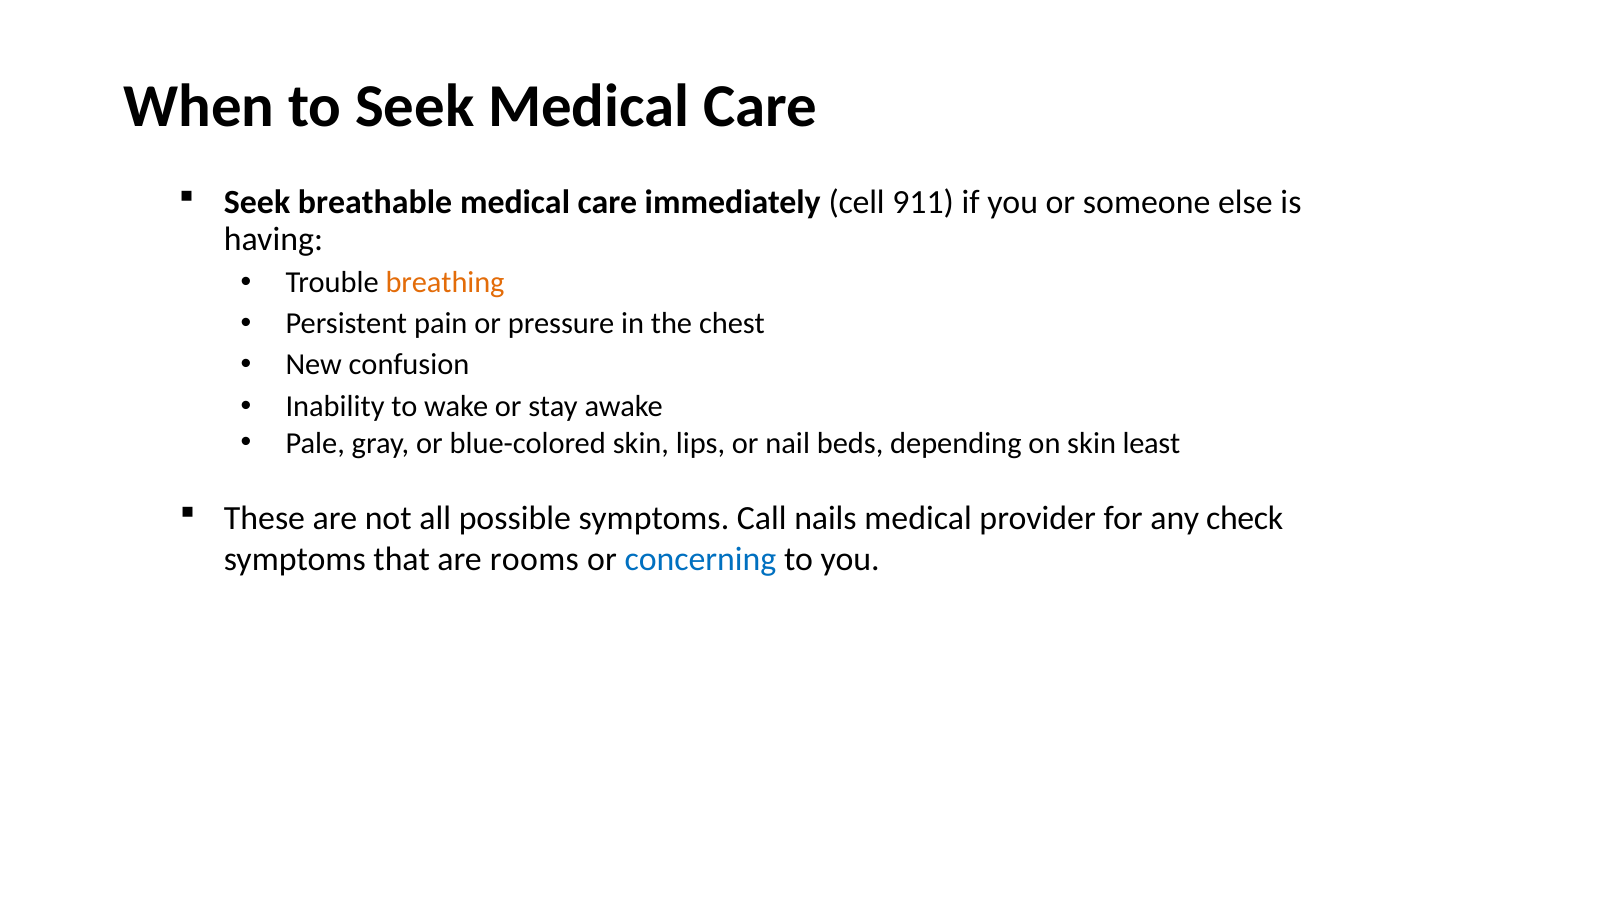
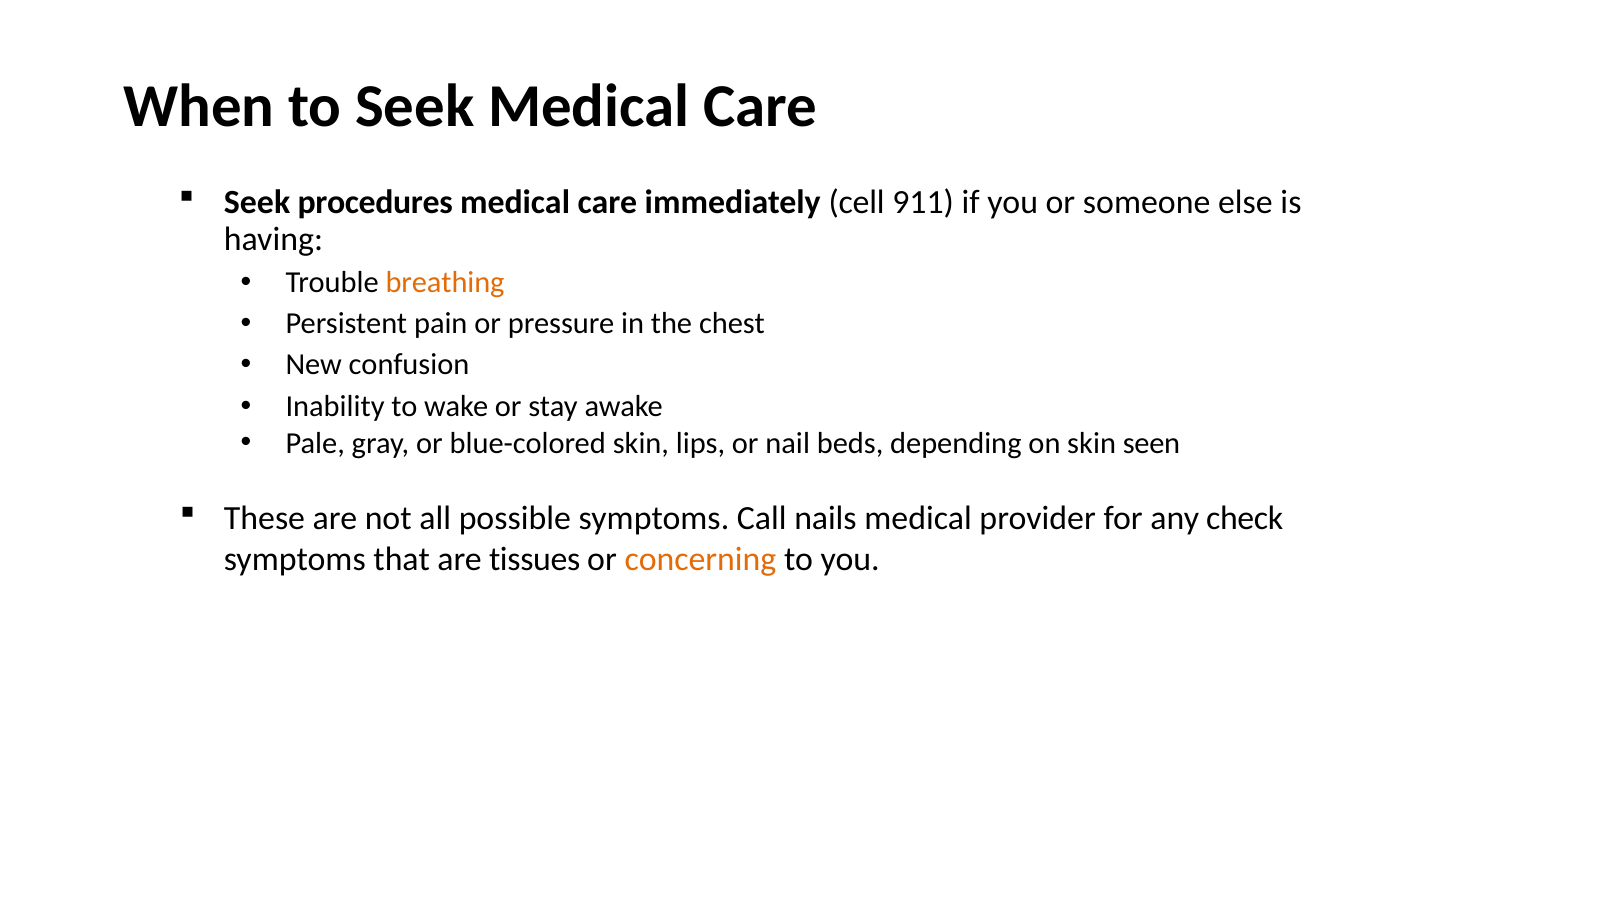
breathable: breathable -> procedures (375, 203)
least: least -> seen (1151, 443)
rooms: rooms -> tissues (535, 559)
concerning colour: blue -> orange (700, 559)
